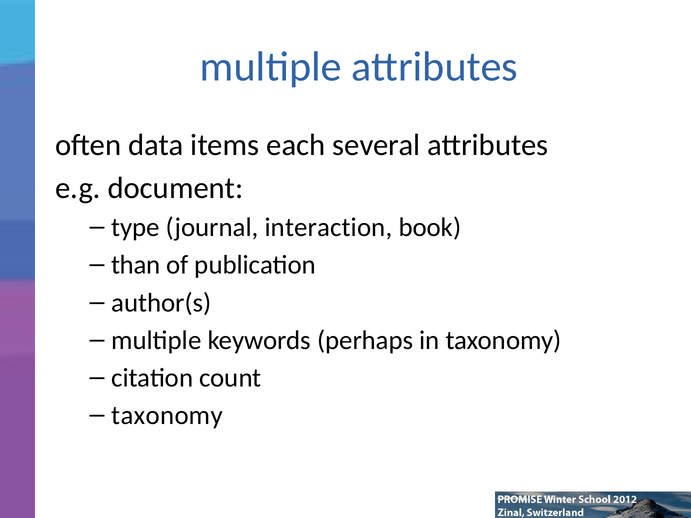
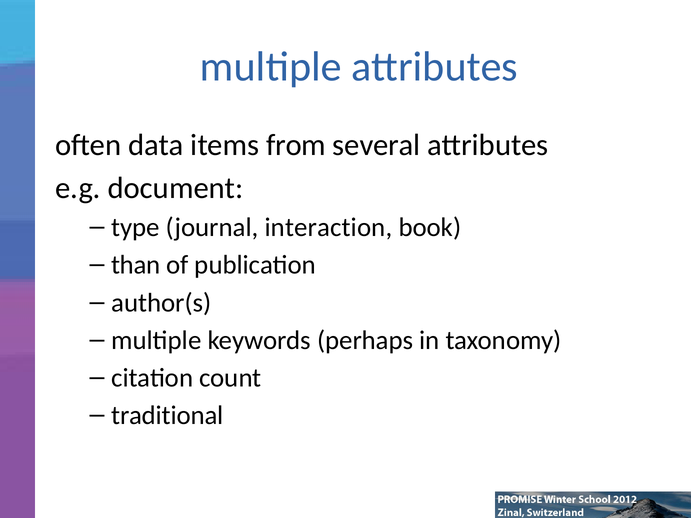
each: each -> from (296, 145)
taxonomy: taxonomy -> traditional (167, 415)
